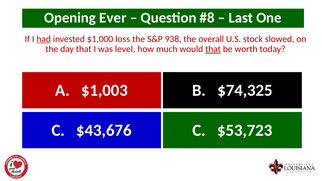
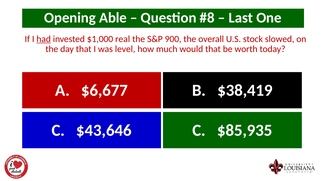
Ever: Ever -> Able (113, 18)
loss: loss -> real (123, 39)
938: 938 -> 900 (173, 39)
that underline: present -> none (213, 49)
$1,003: $1,003 -> $6,677 (105, 90)
$74,325: $74,325 -> $38,419 (245, 90)
$43,676: $43,676 -> $43,646 (104, 130)
$53,723: $53,723 -> $85,935 (245, 130)
